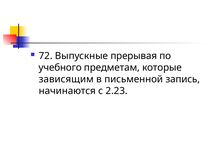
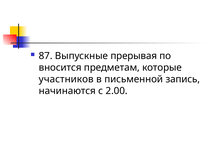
72: 72 -> 87 (46, 56)
учебного: учебного -> вносится (60, 68)
зависящим: зависящим -> участников (66, 79)
2.23: 2.23 -> 2.00 (117, 91)
